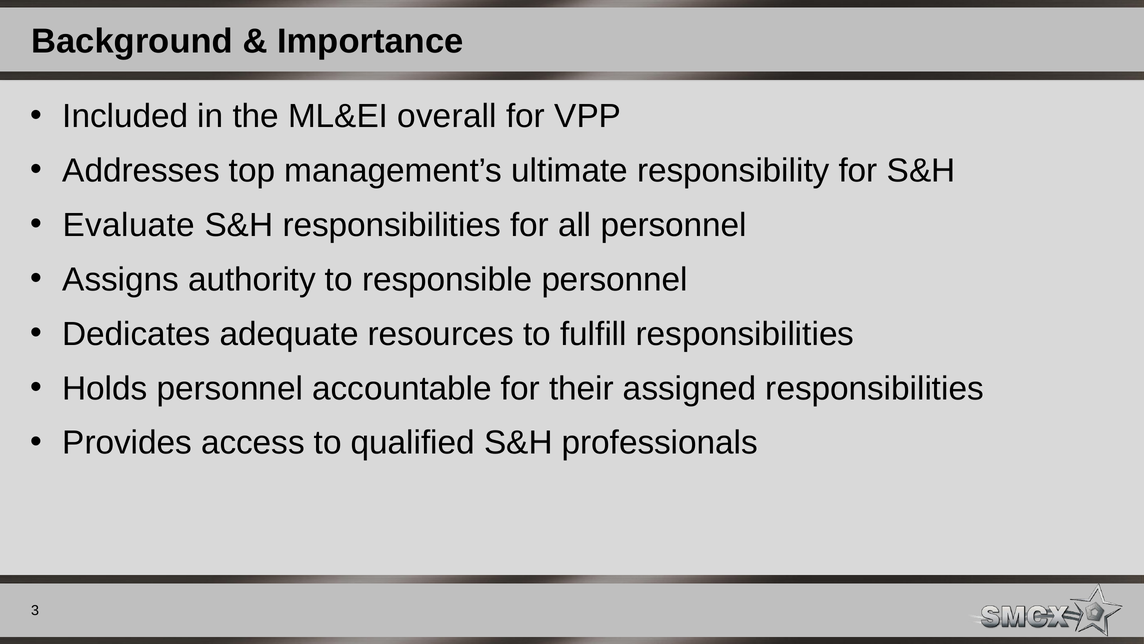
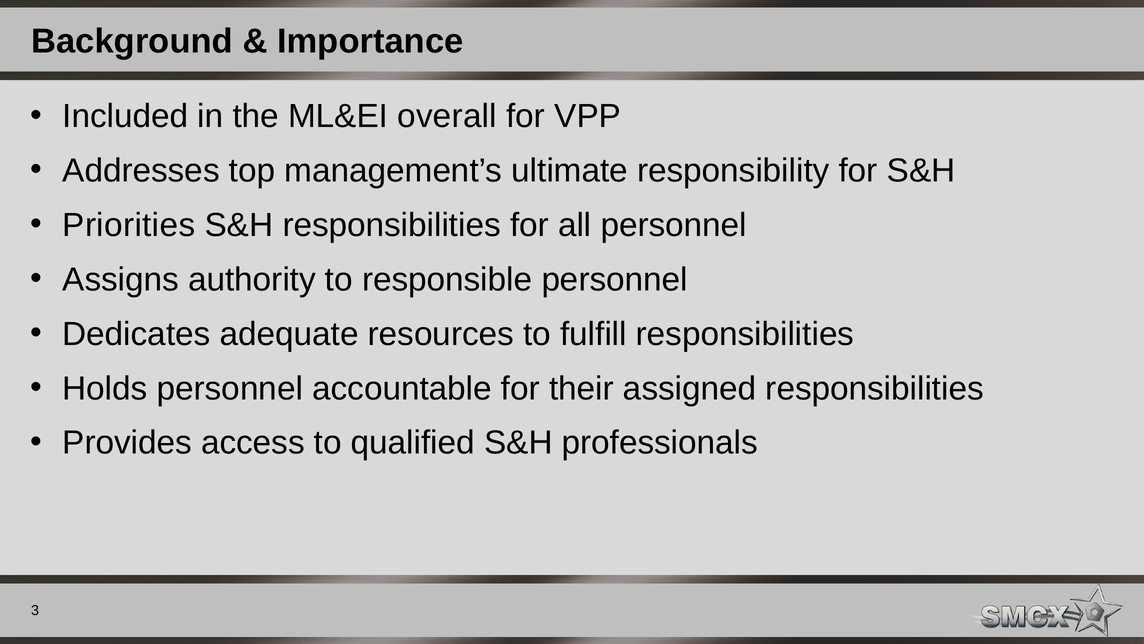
Evaluate: Evaluate -> Priorities (129, 225)
